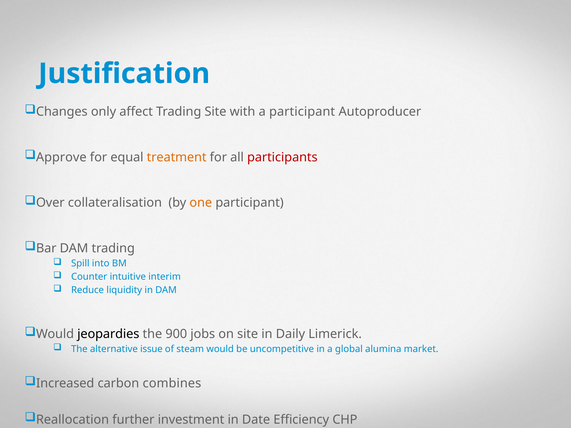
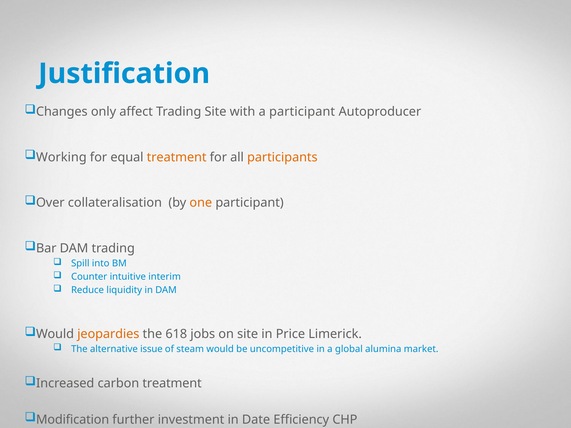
Approve: Approve -> Working (61, 157)
participants colour: red -> orange (282, 157)
jeopardies colour: black -> orange (108, 334)
900: 900 -> 618 (176, 334)
Daily: Daily -> Price (290, 334)
carbon combines: combines -> treatment (172, 384)
Reallocation: Reallocation -> Modification (73, 420)
